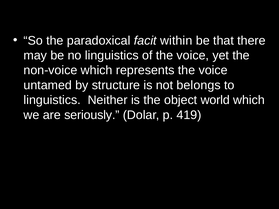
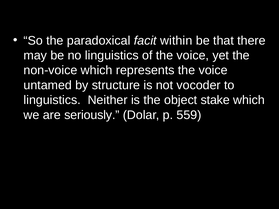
belongs: belongs -> vocoder (199, 85)
world: world -> stake (215, 100)
419: 419 -> 559 (189, 115)
